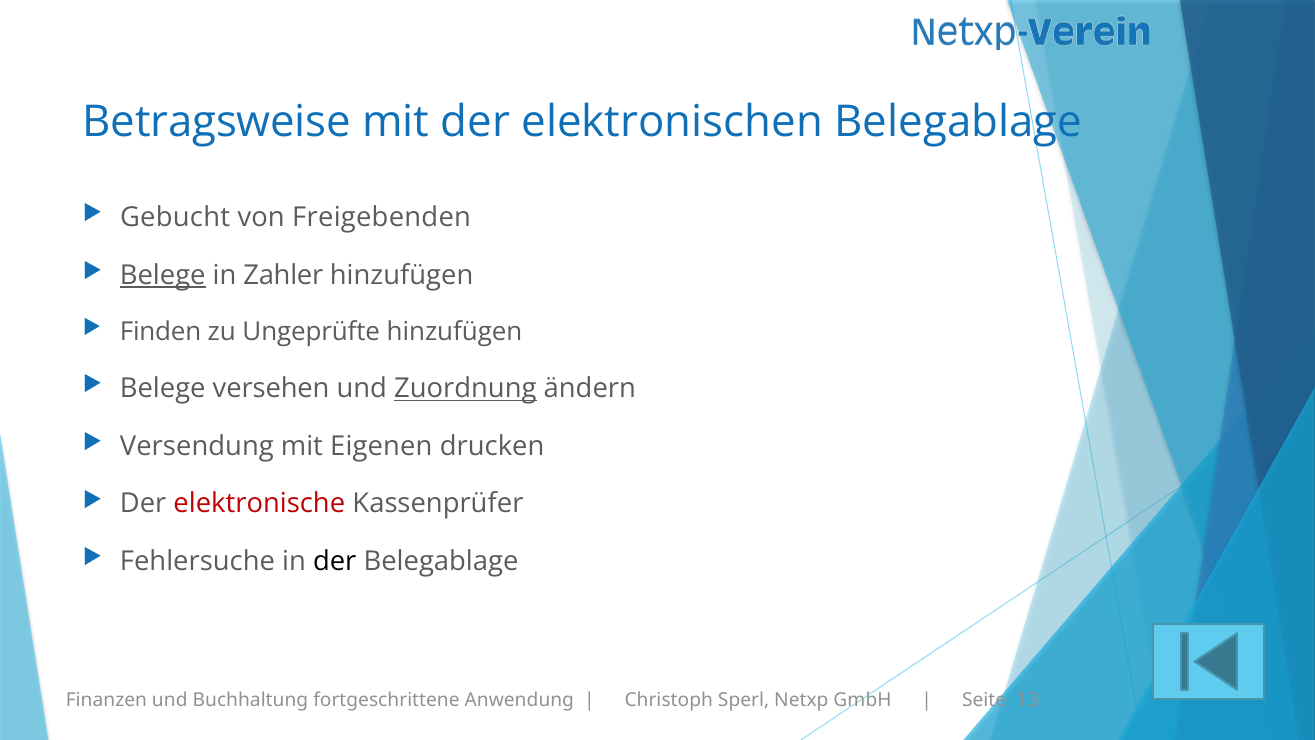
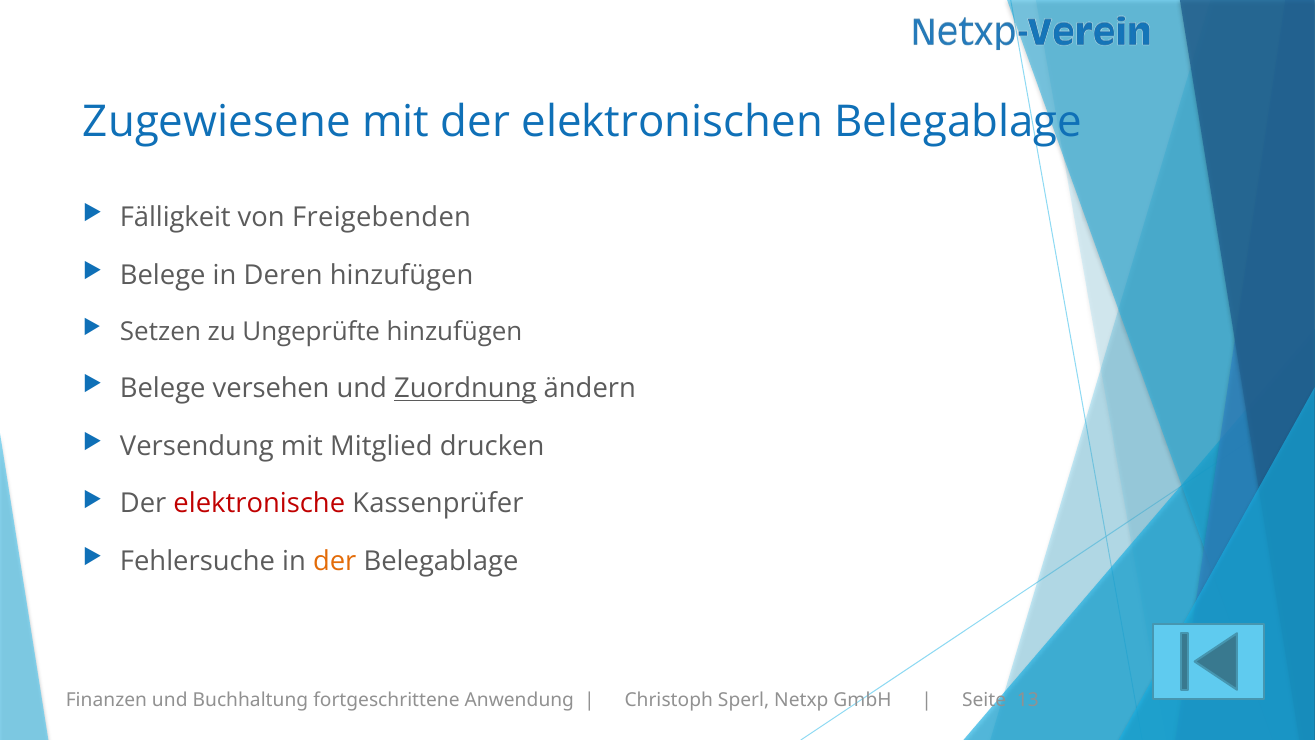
Betragsweise: Betragsweise -> Zugewiesene (217, 122)
Gebucht: Gebucht -> Fälligkeit (175, 217)
Belege underline: present -> none (163, 275)
Zahler: Zahler -> Deren (283, 275)
Finden: Finden -> Setzen (160, 332)
Eigenen: Eigenen -> Mitglied (381, 446)
der colour: black -> orange (335, 561)
